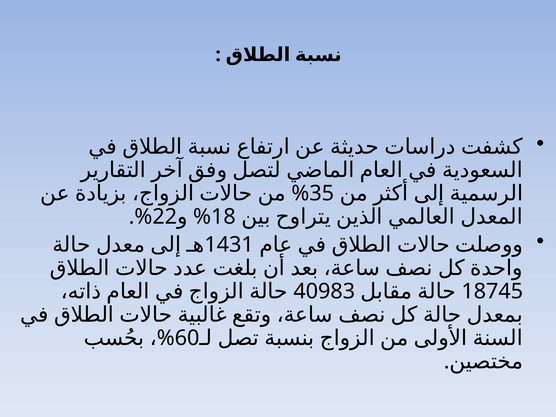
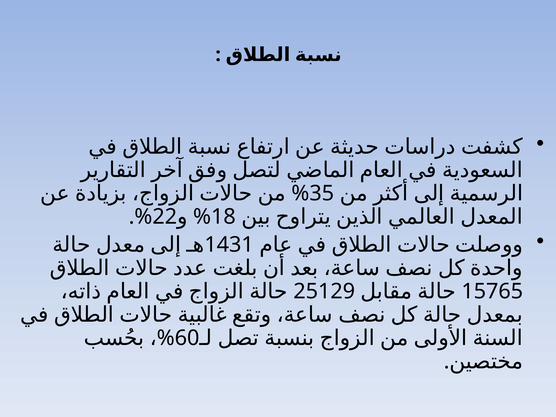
40983: 40983 -> 25129 (324, 291)
18745: 18745 -> 15765 (492, 291)
